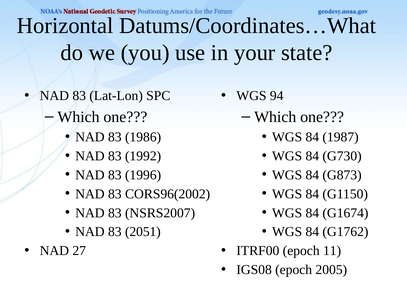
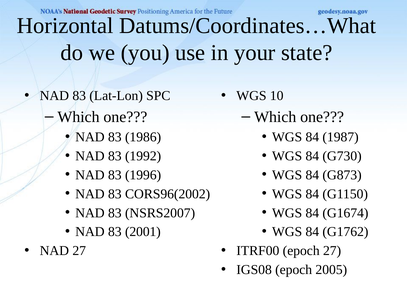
94: 94 -> 10 (277, 96)
2051: 2051 -> 2001 (143, 232)
epoch 11: 11 -> 27 (332, 251)
